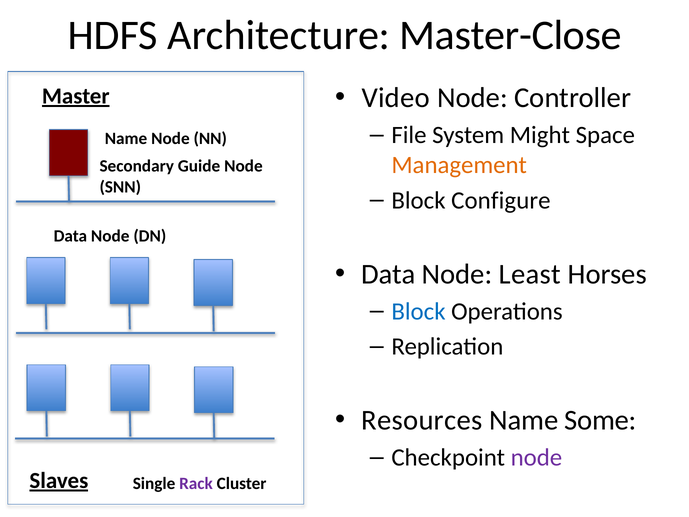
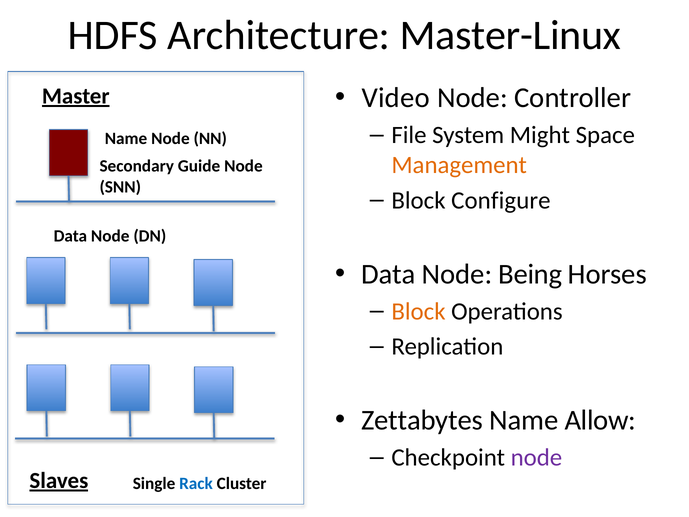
Master-Close: Master-Close -> Master-Linux (510, 35)
Least: Least -> Being (530, 274)
Block colour: blue -> orange (418, 311)
Resources: Resources -> Zettabytes (422, 420)
Some: Some -> Allow (600, 420)
Rack colour: purple -> blue (196, 483)
